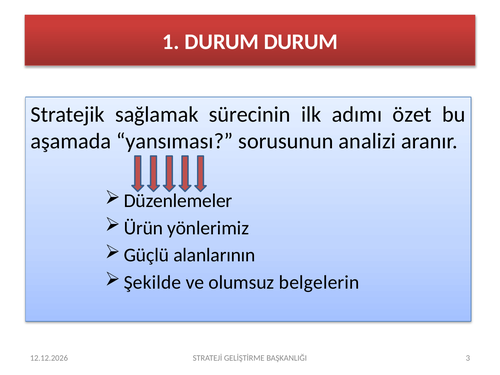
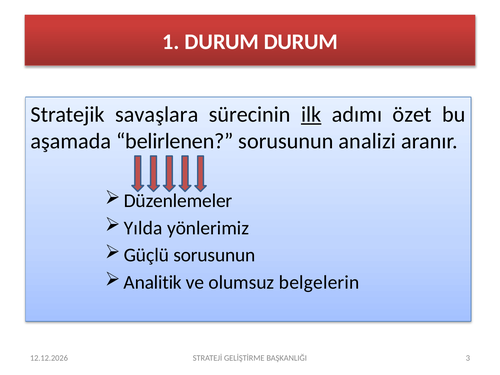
sağlamak: sağlamak -> savaşlara (157, 114)
ilk underline: none -> present (311, 114)
yansıması: yansıması -> belirlenen (175, 141)
Ürün: Ürün -> Yılda (143, 228)
Güçlü alanlarının: alanlarının -> sorusunun (214, 255)
Şekilde: Şekilde -> Analitik (153, 282)
